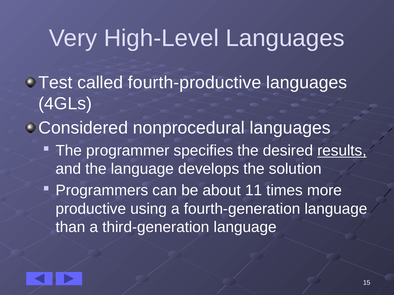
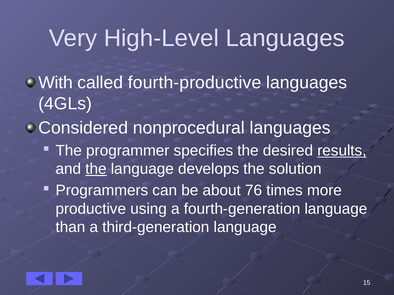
Test: Test -> With (56, 83)
the underline: none -> present (96, 169)
11: 11 -> 76 (254, 191)
